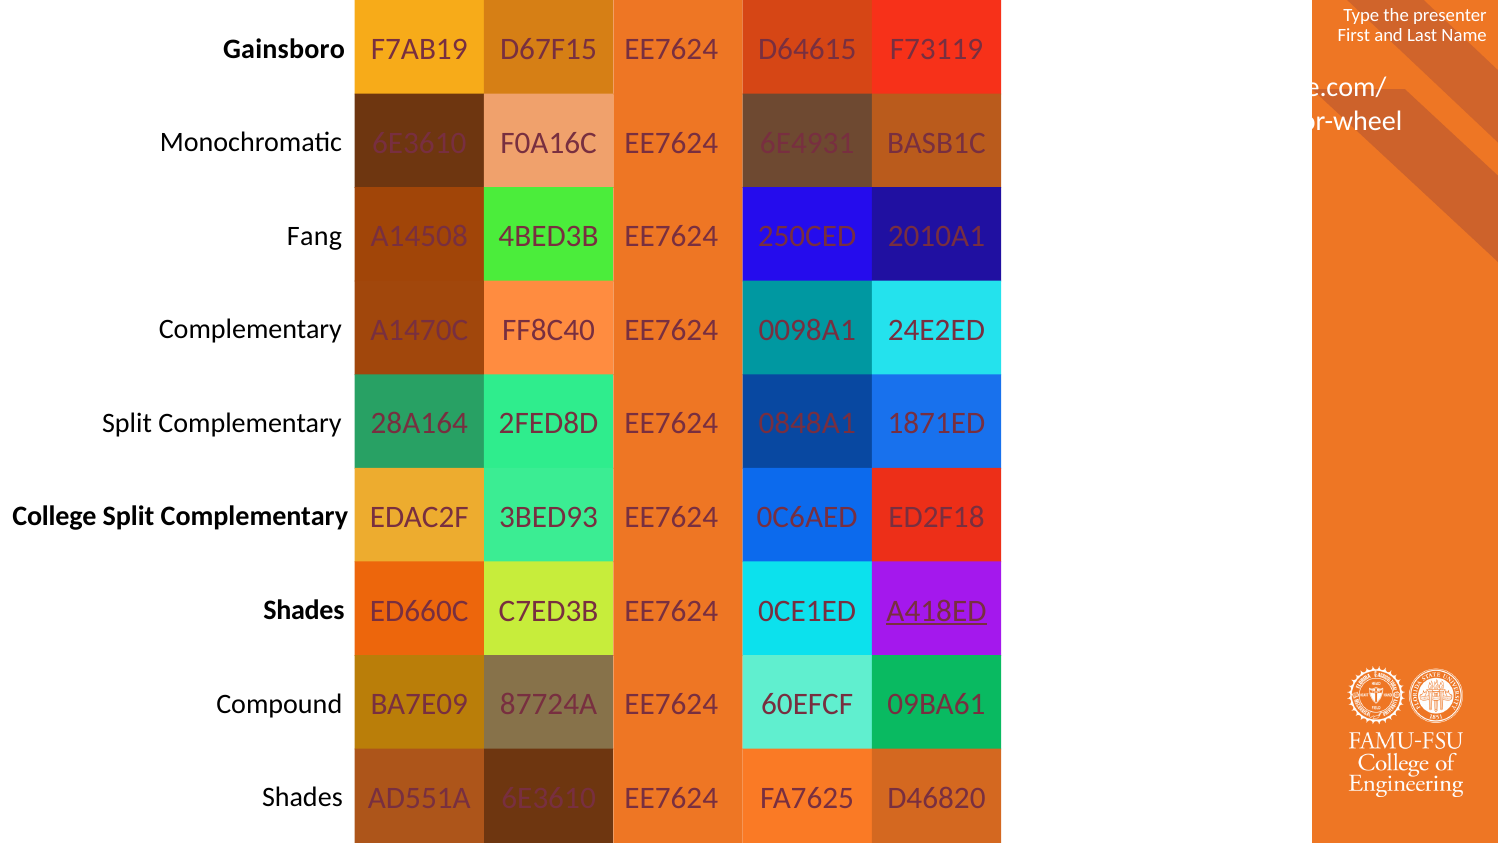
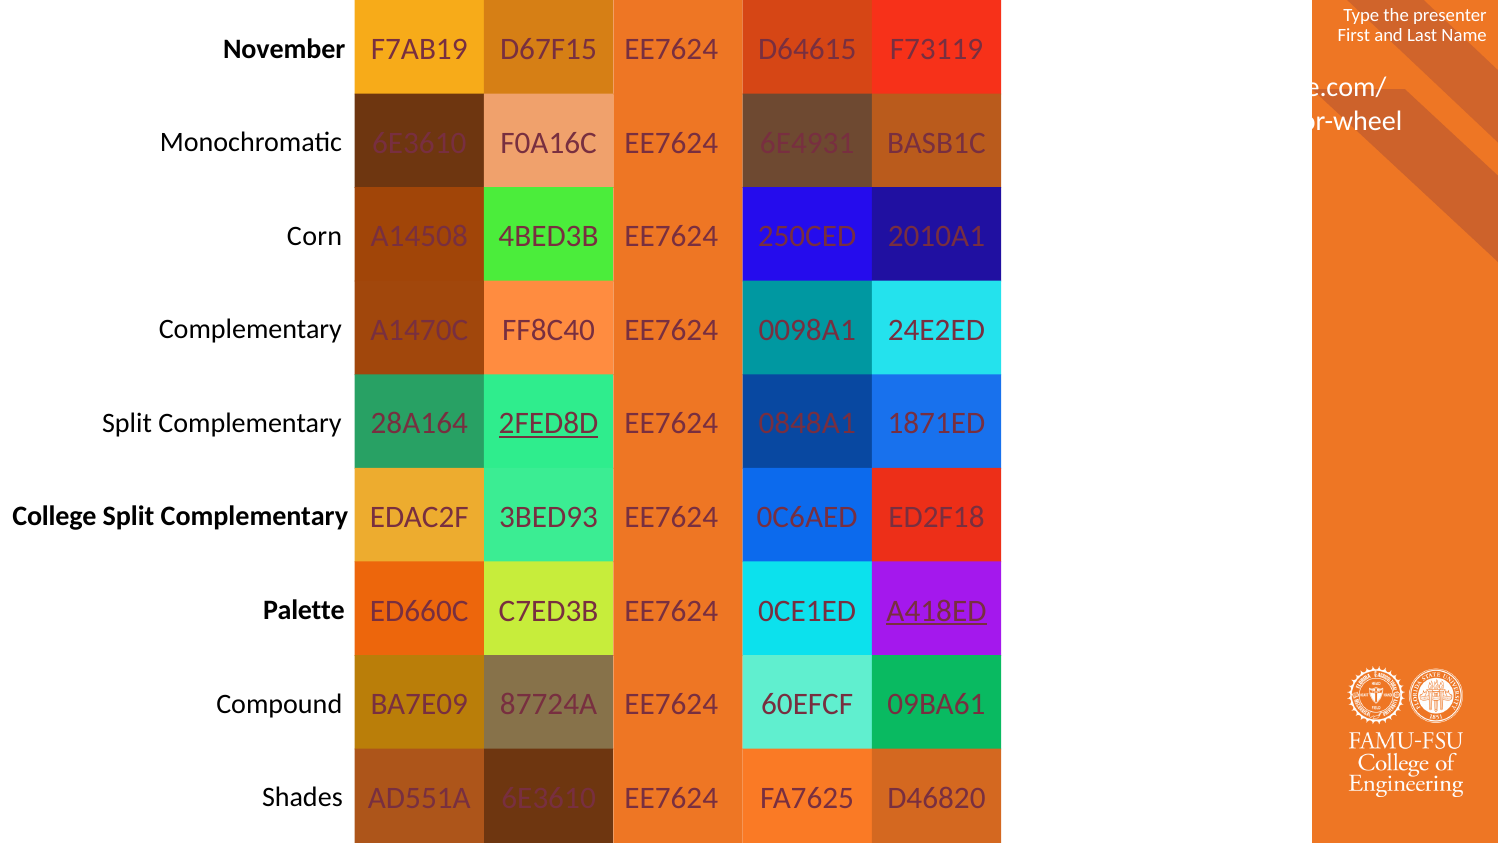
Gainsboro: Gainsboro -> November (284, 49)
Fang: Fang -> Corn (315, 236)
2FED8D underline: none -> present (549, 423)
Shades: Shades -> Palette (304, 610)
